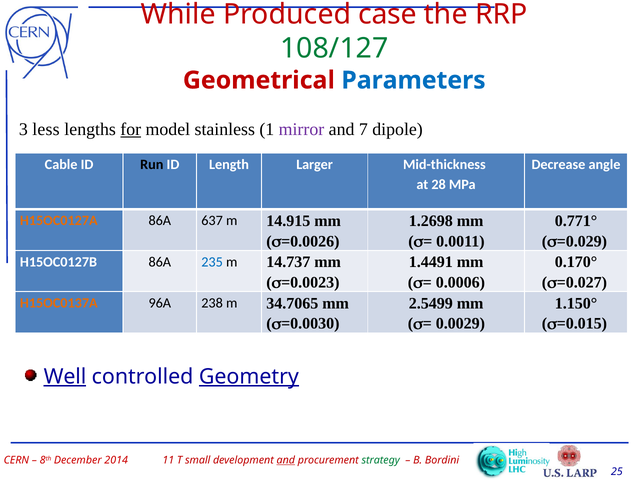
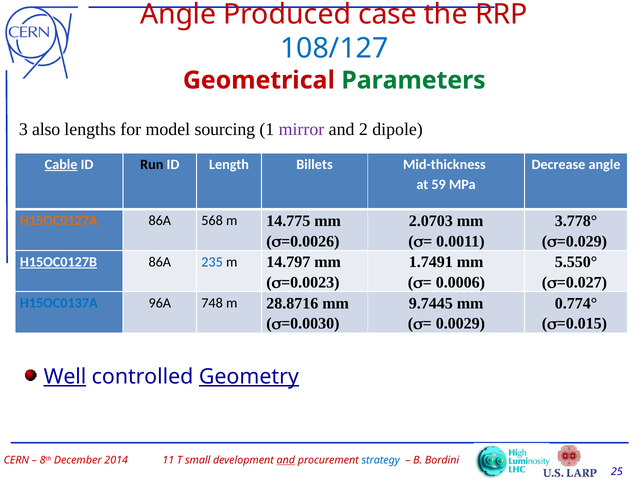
While: While -> Angle (178, 14)
108/127 colour: green -> blue (334, 49)
Parameters colour: blue -> green (413, 80)
less: less -> also (46, 129)
for underline: present -> none (131, 129)
stainless: stainless -> sourcing (225, 129)
7: 7 -> 2 (363, 129)
Cable underline: none -> present (61, 165)
Larger: Larger -> Billets (314, 165)
28: 28 -> 59 (439, 185)
1.2698: 1.2698 -> 2.0703 (431, 221)
0.771°: 0.771° -> 3.778° (576, 221)
637: 637 -> 568 (212, 221)
14.915: 14.915 -> 14.775 (288, 221)
1.4491: 1.4491 -> 1.7491 (431, 262)
0.170°: 0.170° -> 5.550° (576, 262)
H15OC0127B underline: none -> present (58, 262)
14.737: 14.737 -> 14.797 (288, 262)
2.5499: 2.5499 -> 9.7445 (431, 304)
1.150°: 1.150° -> 0.774° (576, 304)
H15OC0137A colour: orange -> blue (59, 304)
238: 238 -> 748 (212, 304)
34.7065: 34.7065 -> 28.8716 (292, 304)
strategy colour: green -> blue (381, 461)
